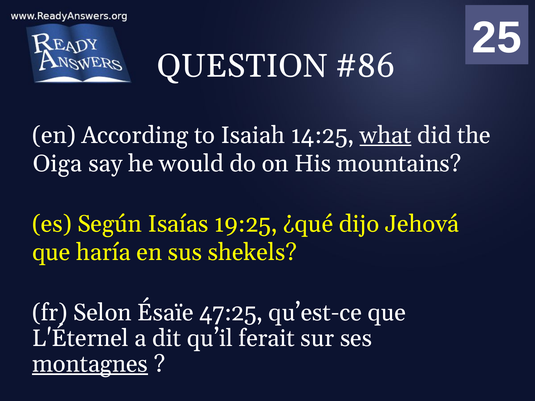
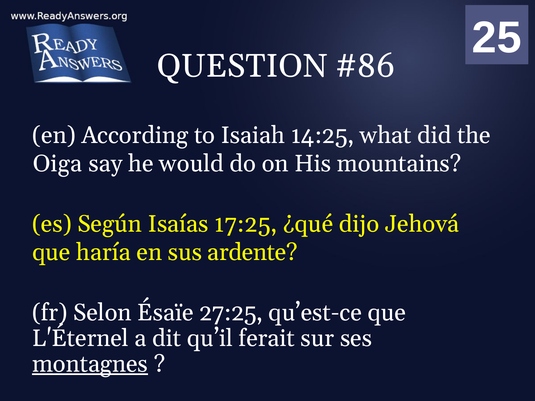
what underline: present -> none (386, 135)
19:25: 19:25 -> 17:25 (246, 224)
shekels: shekels -> ardente (252, 253)
47:25: 47:25 -> 27:25 (231, 313)
